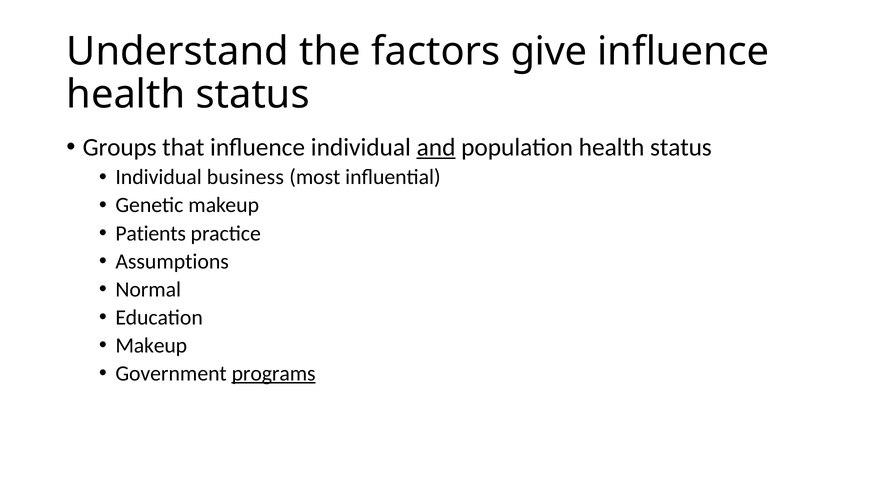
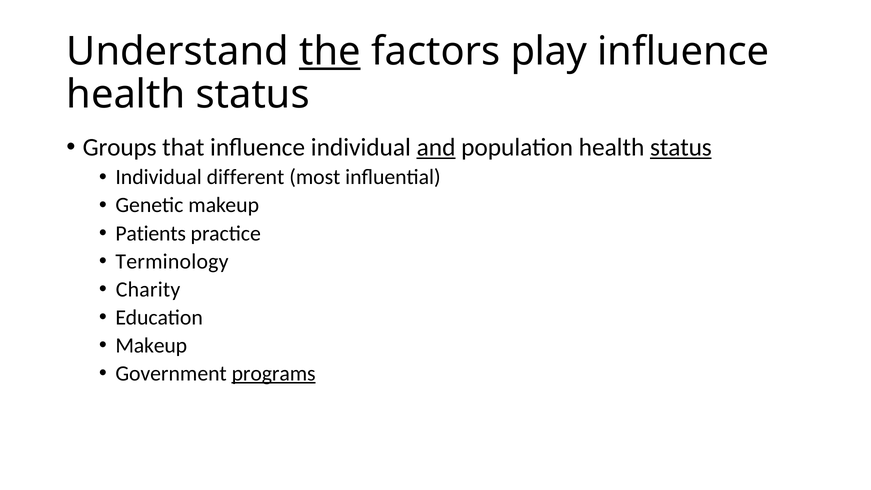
the underline: none -> present (330, 52)
give: give -> play (549, 52)
status underline: none -> present (681, 147)
business: business -> different (246, 177)
Assumptions: Assumptions -> Terminology (172, 261)
Normal: Normal -> Charity (148, 289)
